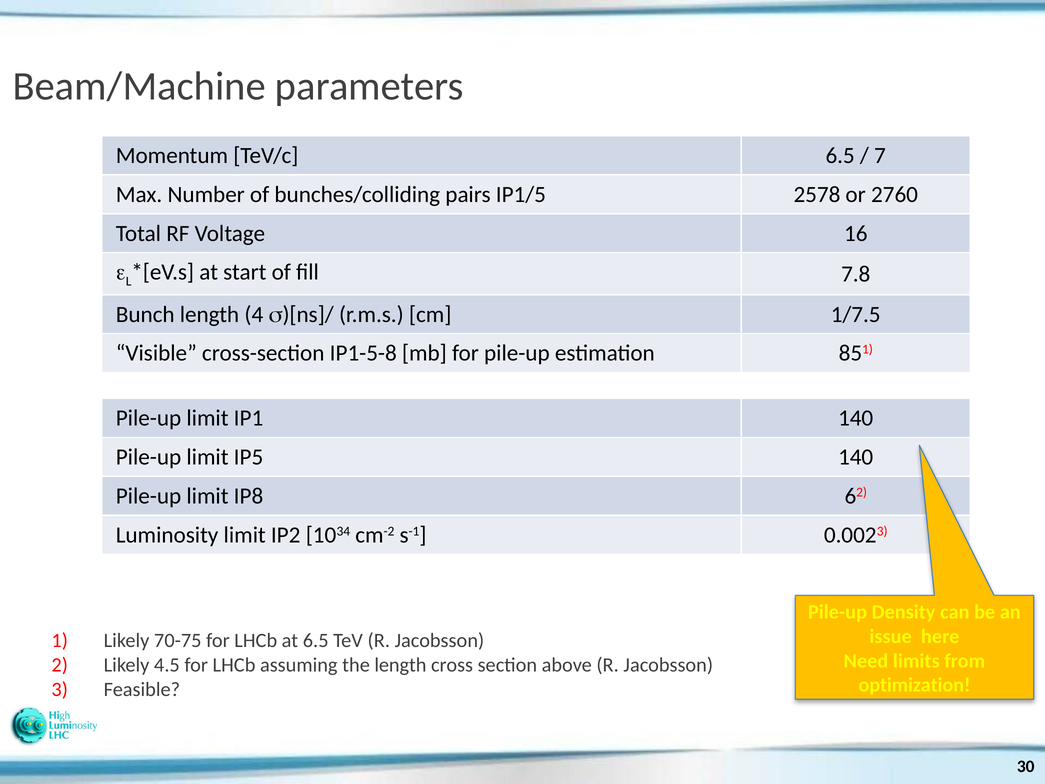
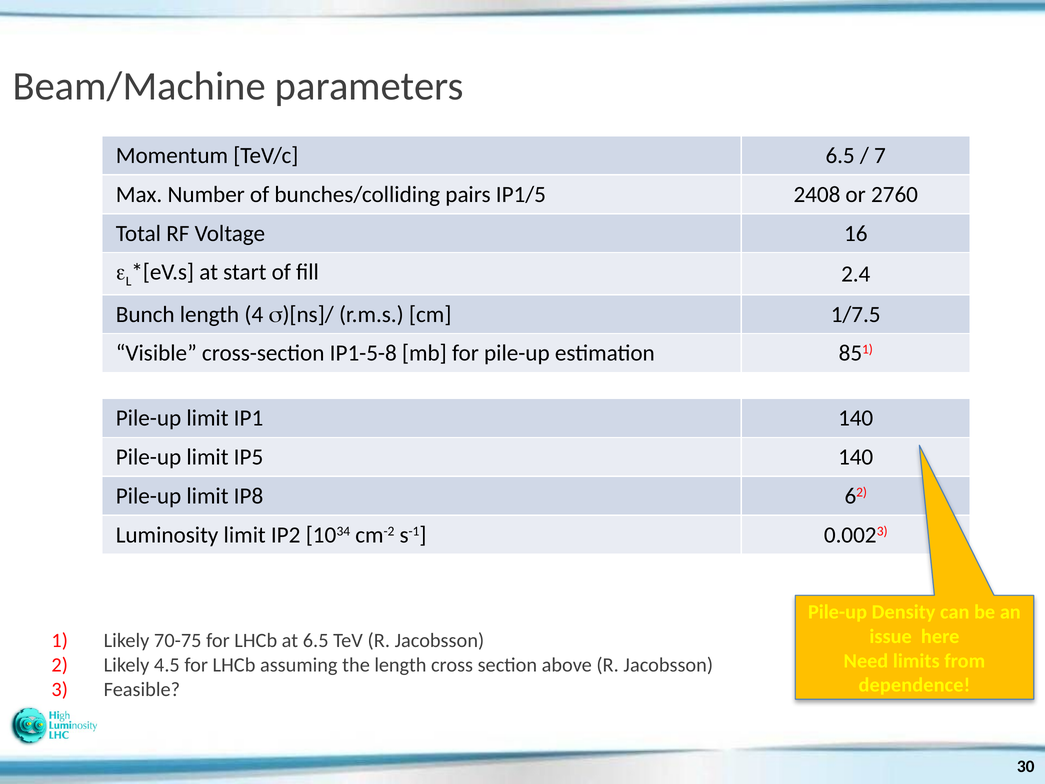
2578: 2578 -> 2408 (817, 194)
7.8: 7.8 -> 2.4 (856, 274)
optimization: optimization -> dependence (914, 685)
